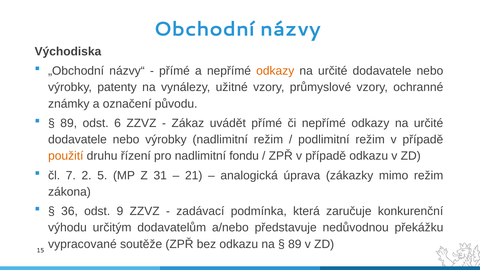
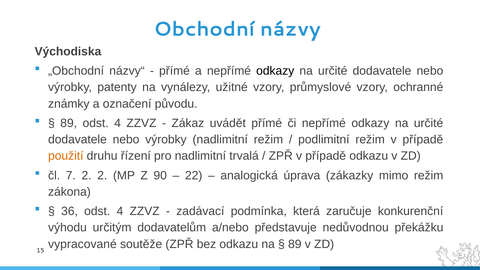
odkazy colour: orange -> black (275, 71)
89 odst 6: 6 -> 4 (118, 123)
fondu: fondu -> trvalá (244, 156)
2 5: 5 -> 2 (102, 175)
31: 31 -> 90 (160, 175)
21: 21 -> 22 (194, 175)
36 odst 9: 9 -> 4 (120, 211)
